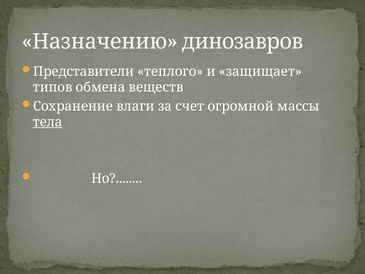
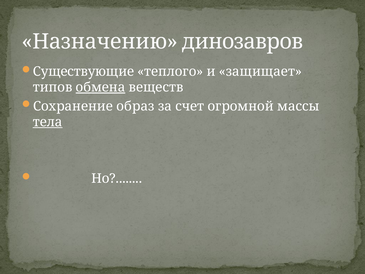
Представители: Представители -> Существующие (84, 71)
обмена underline: none -> present (100, 87)
влаги: влаги -> образ (135, 106)
